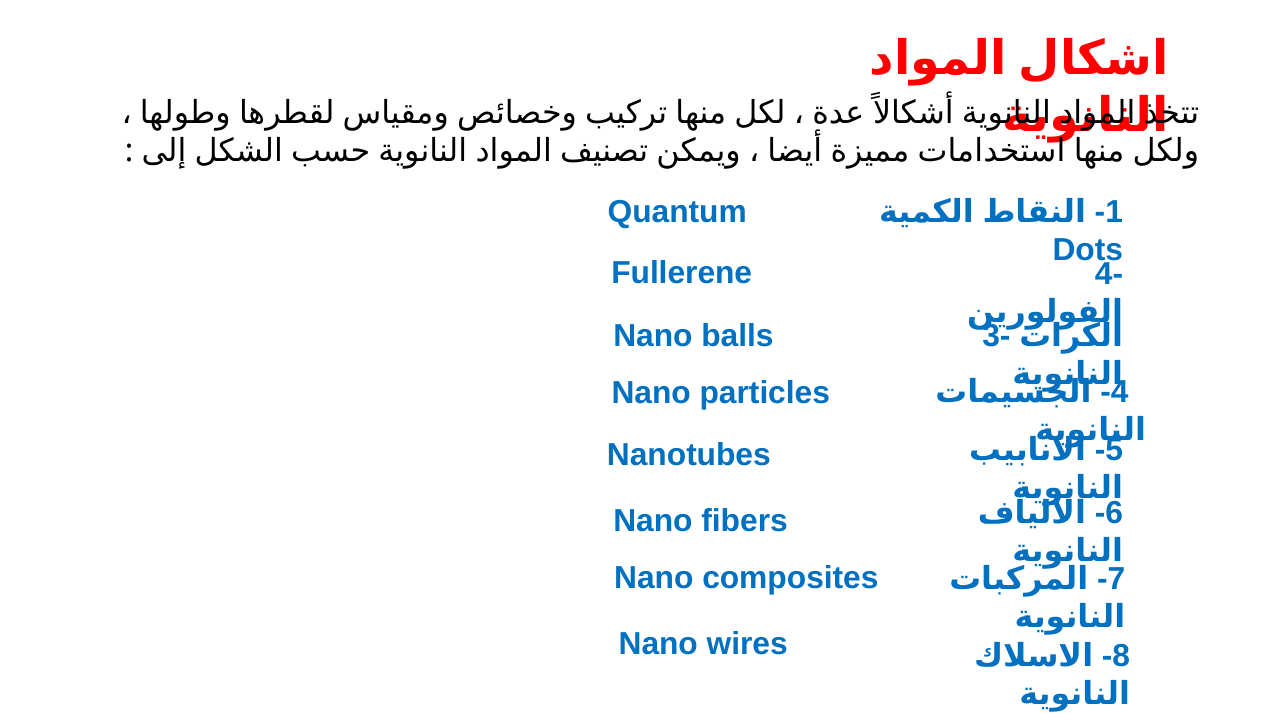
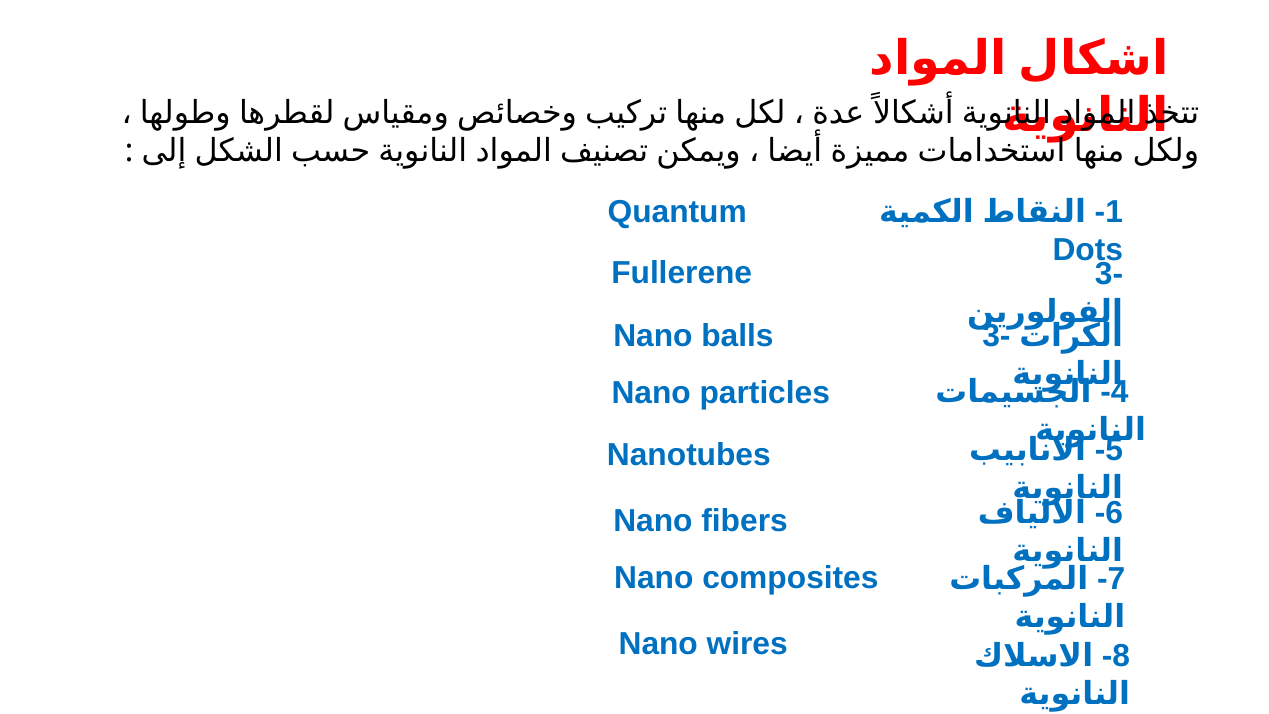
4-: 4- -> 3- (1109, 274)
